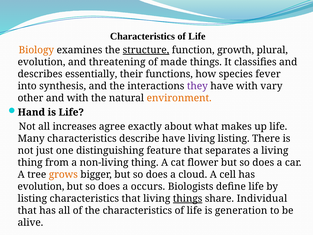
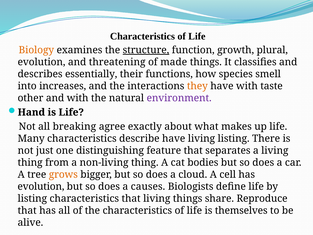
fever: fever -> smell (268, 74)
synthesis: synthesis -> increases (63, 86)
they colour: purple -> orange (197, 86)
vary: vary -> taste (272, 86)
environment colour: orange -> purple (179, 98)
increases: increases -> breaking (74, 126)
flower: flower -> bodies (203, 162)
occurs: occurs -> causes (148, 186)
things underline: present -> none (188, 198)
Individual: Individual -> Reproduce (262, 198)
generation: generation -> themselves (241, 210)
